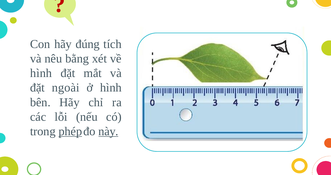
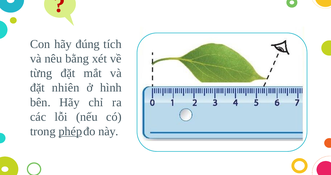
hình: hình -> từng (41, 73)
ngoài: ngoài -> nhiên (66, 88)
này underline: present -> none (108, 131)
